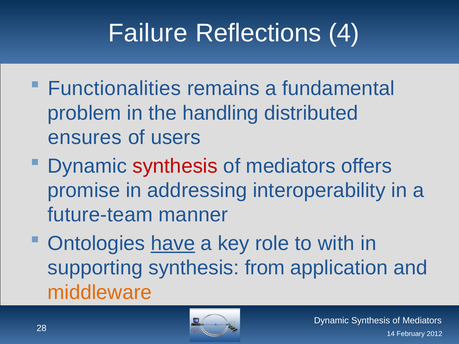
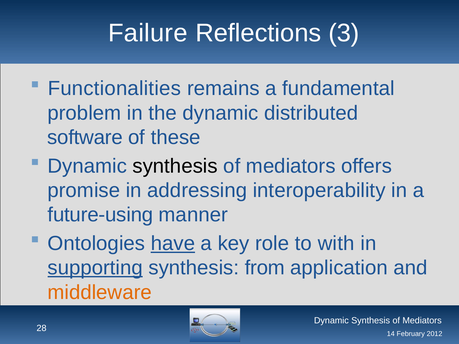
4: 4 -> 3 (344, 33)
the handling: handling -> dynamic (221, 113)
ensures: ensures -> software (85, 138)
users: users -> these (176, 138)
synthesis colour: red -> black (175, 166)
future-team: future-team -> future-using (100, 215)
supporting underline: none -> present (95, 268)
